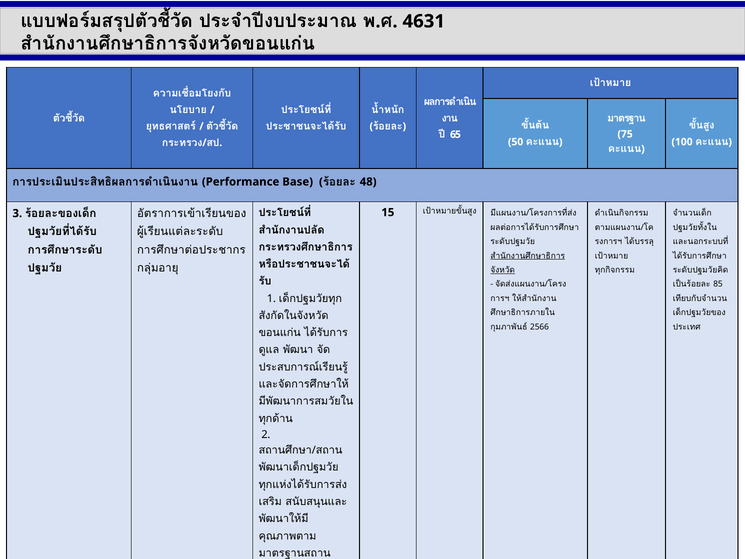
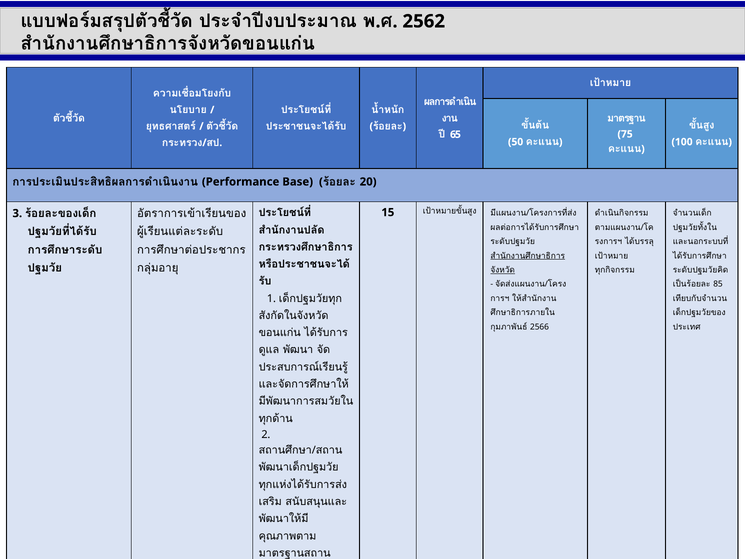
4631: 4631 -> 2562 (424, 21)
48: 48 -> 20 (368, 182)
